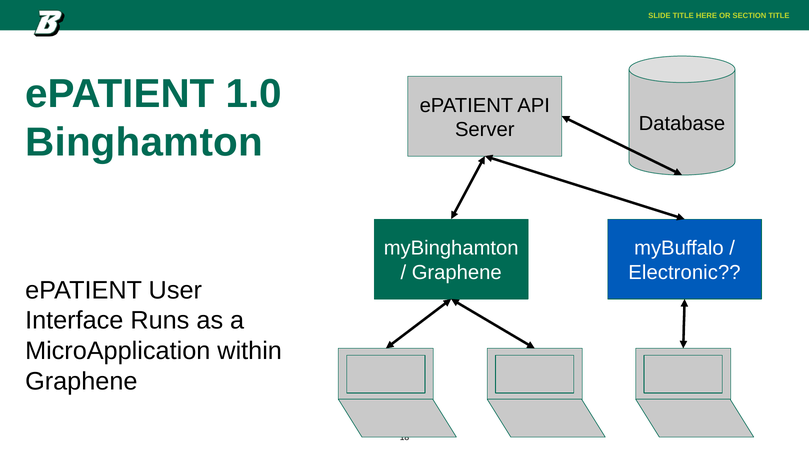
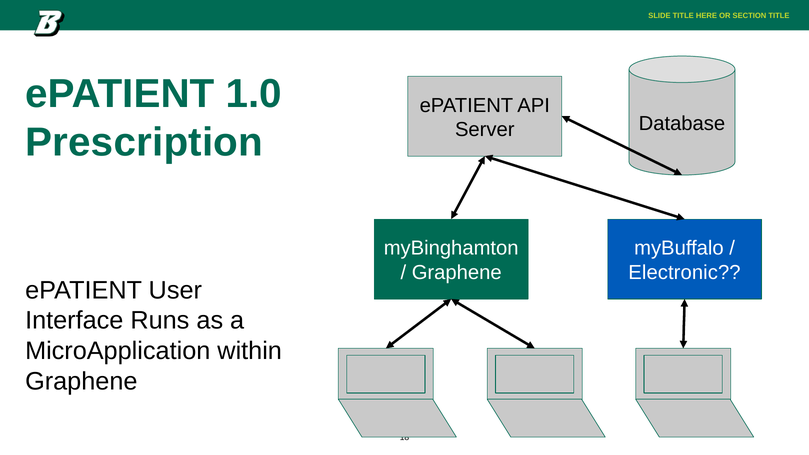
Binghamton: Binghamton -> Prescription (144, 143)
